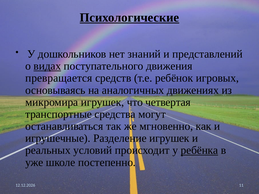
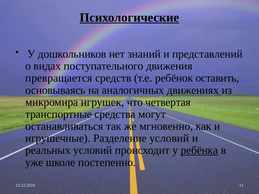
видах underline: present -> none (47, 66)
игровых: игровых -> оставить (217, 78)
Разделение игрушек: игрушек -> условий (169, 138)
